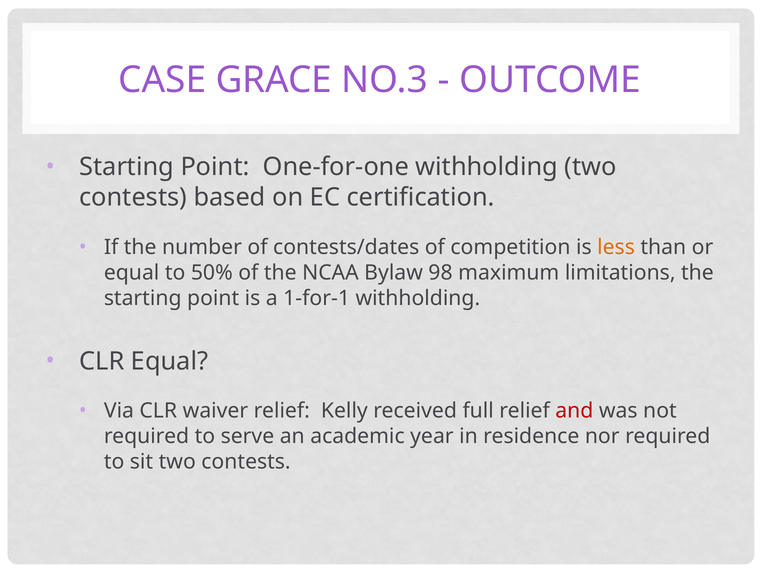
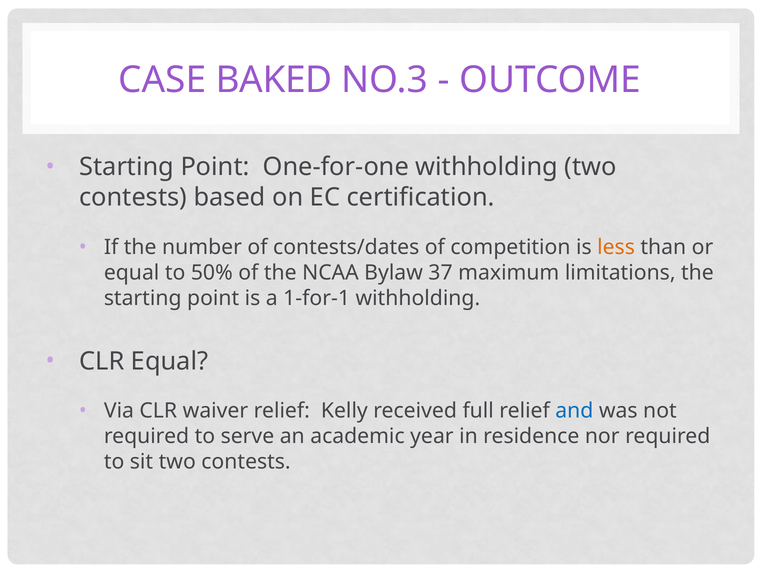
GRACE: GRACE -> BAKED (274, 80)
98: 98 -> 37 (440, 272)
and colour: red -> blue (574, 411)
